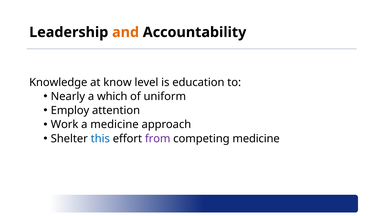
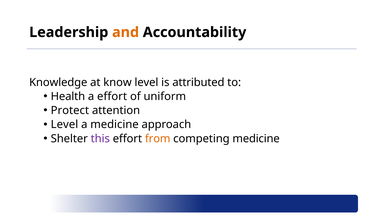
education: education -> attributed (198, 82)
Nearly: Nearly -> Health (68, 96)
a which: which -> effort (112, 96)
Employ: Employ -> Protect (70, 110)
Work: Work -> Level (64, 124)
this colour: blue -> purple (100, 138)
from colour: purple -> orange (158, 138)
